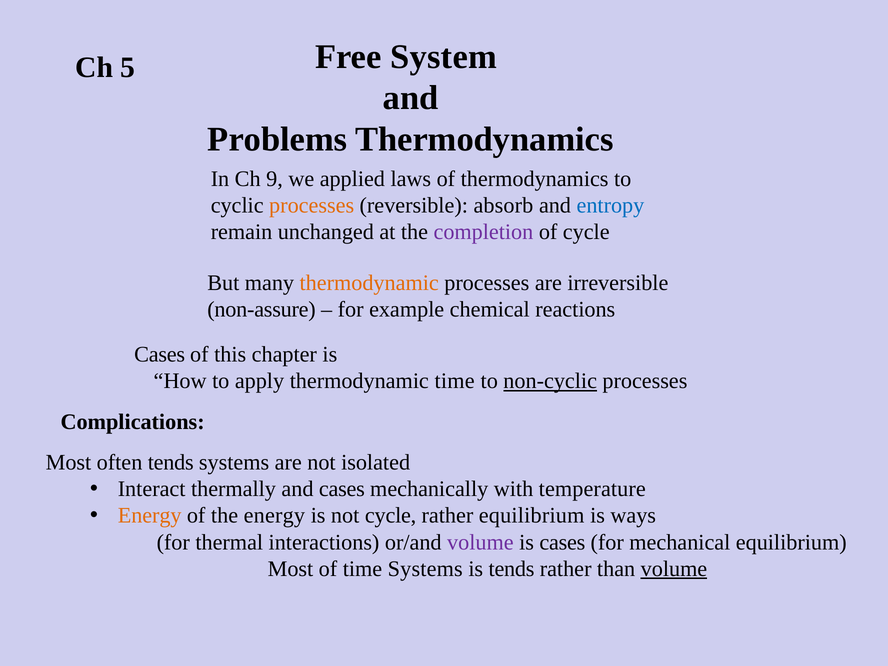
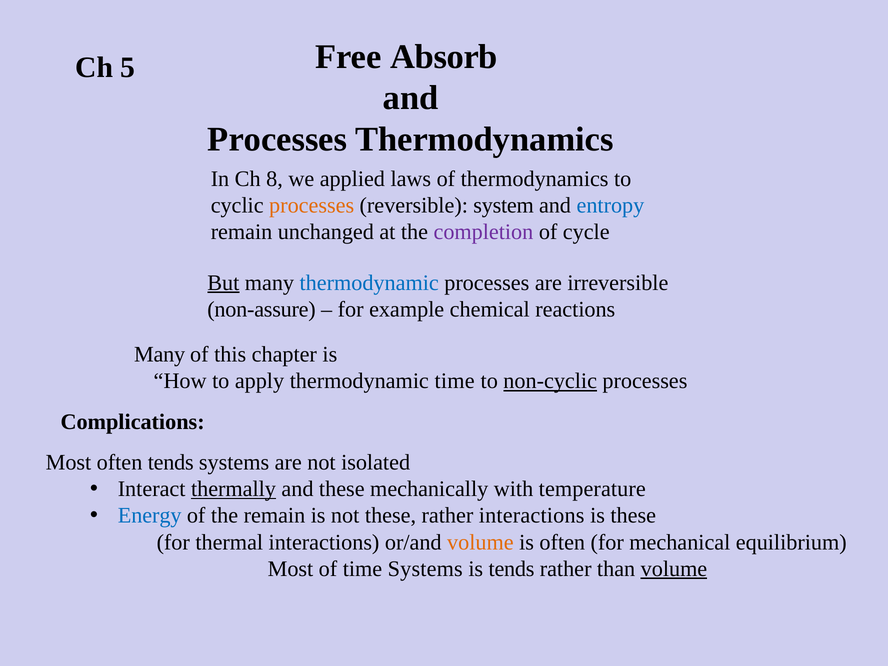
System: System -> Absorb (444, 57)
Problems: Problems -> Processes (277, 140)
9: 9 -> 8 (275, 179)
absorb: absorb -> system (504, 205)
But underline: none -> present (223, 283)
thermodynamic colour: orange -> blue (369, 283)
Cases: Cases -> Many (160, 354)
thermally underline: none -> present (233, 489)
and cases: cases -> these (342, 489)
Energy colour: orange -> blue (150, 516)
the energy: energy -> remain (274, 516)
not cycle: cycle -> these (391, 516)
rather equilibrium: equilibrium -> interactions (532, 516)
is ways: ways -> these (633, 516)
volume colour: purple -> orange (480, 542)
is cases: cases -> often (562, 542)
